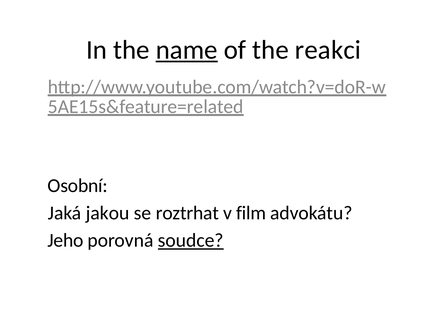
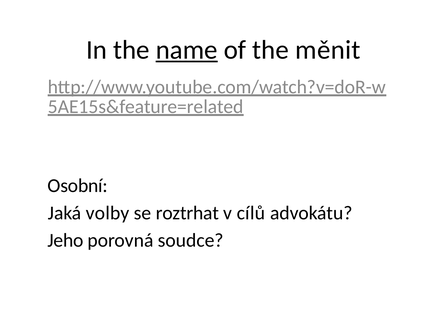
reakci: reakci -> měnit (328, 50)
jakou: jakou -> volby (108, 213)
film: film -> cílů (251, 213)
soudce underline: present -> none (191, 240)
